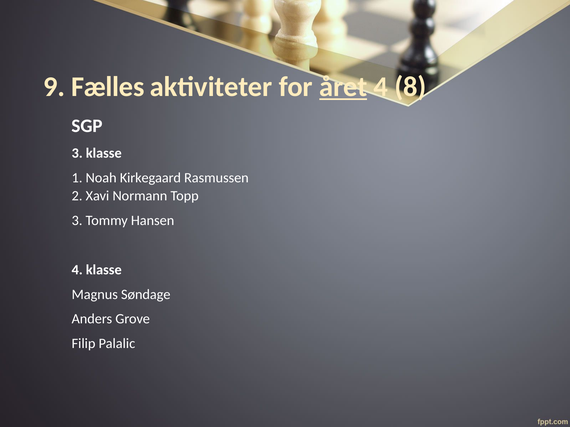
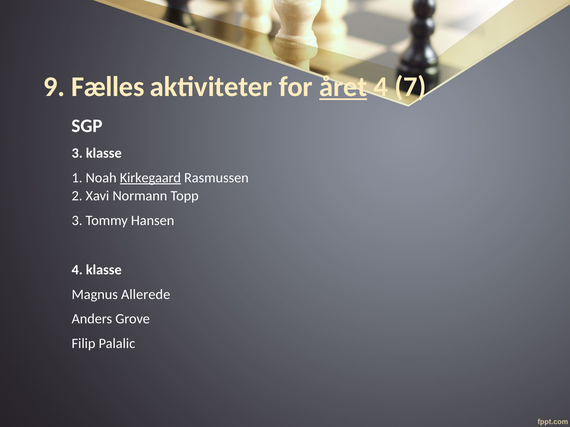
8: 8 -> 7 (410, 87)
Kirkegaard underline: none -> present (150, 178)
Søndage: Søndage -> Allerede (146, 295)
